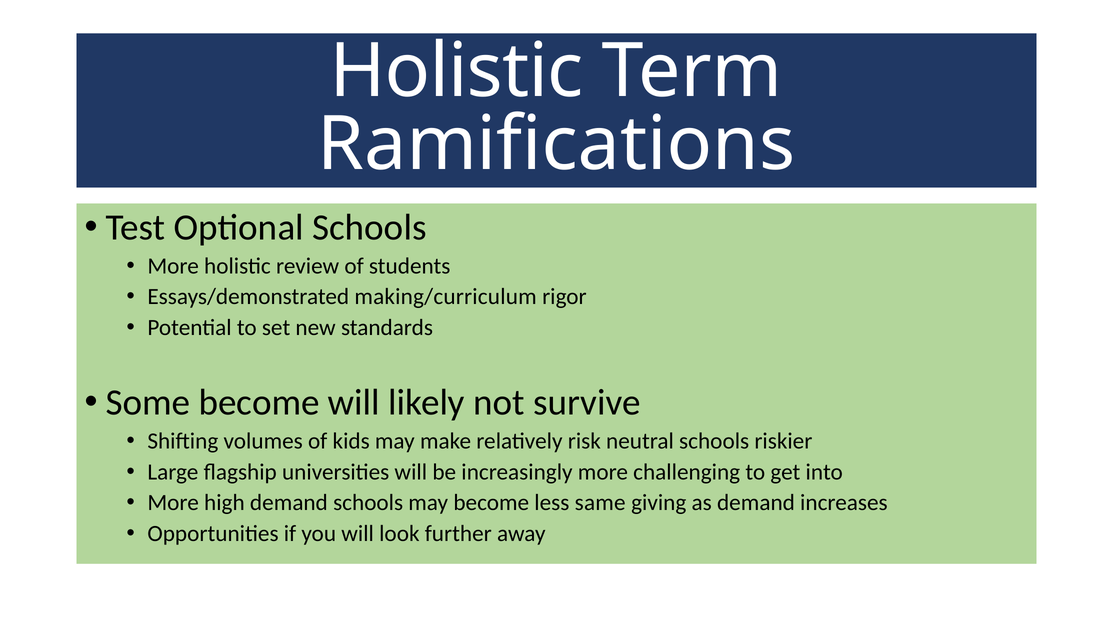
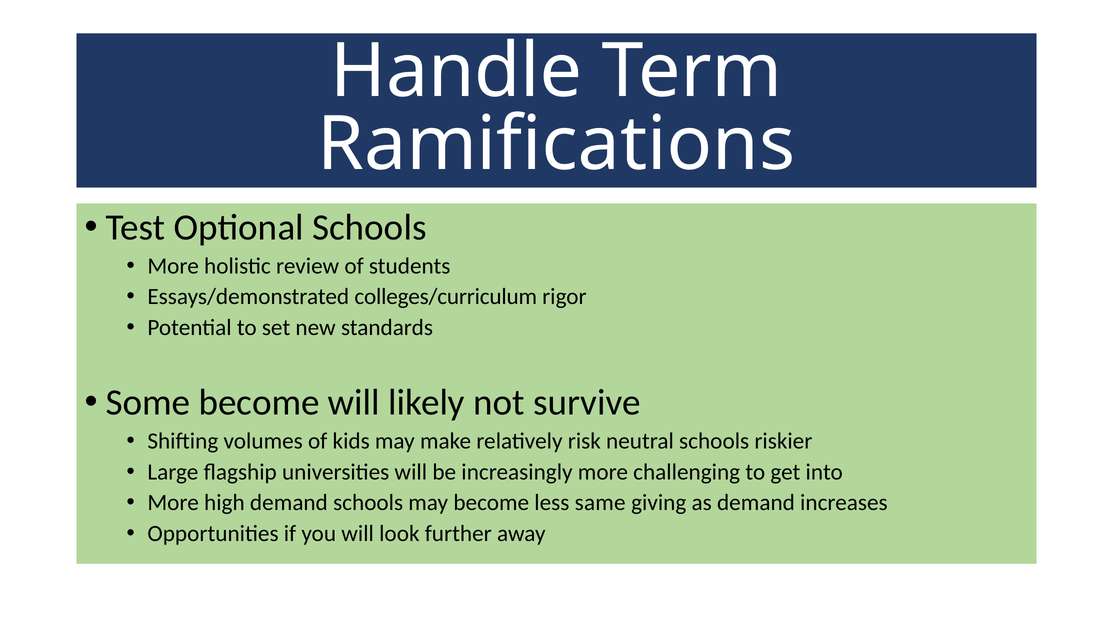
Holistic: Holistic -> Handle (456, 71)
making/curriculum: making/curriculum -> colleges/curriculum (446, 297)
